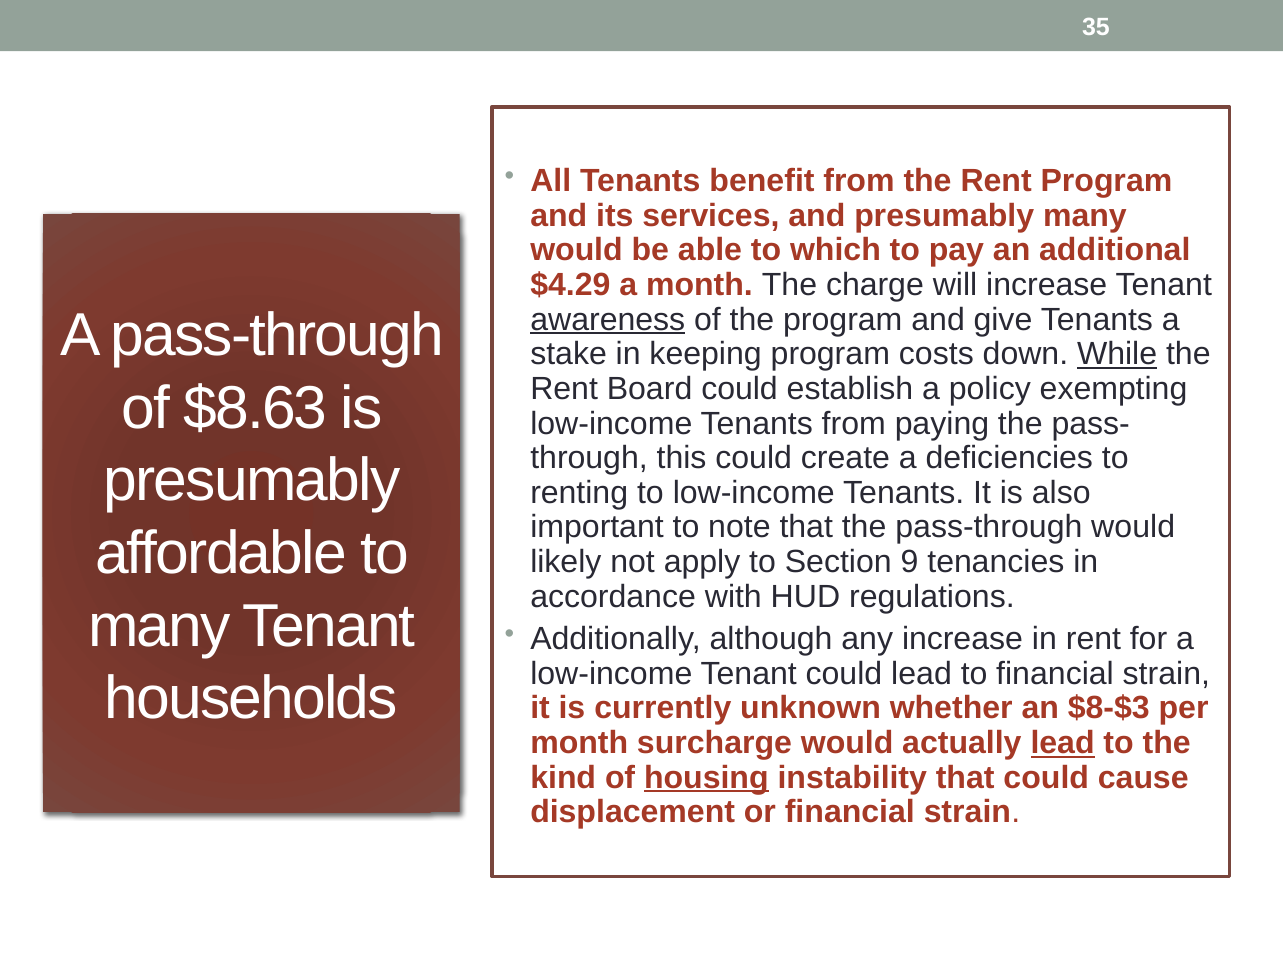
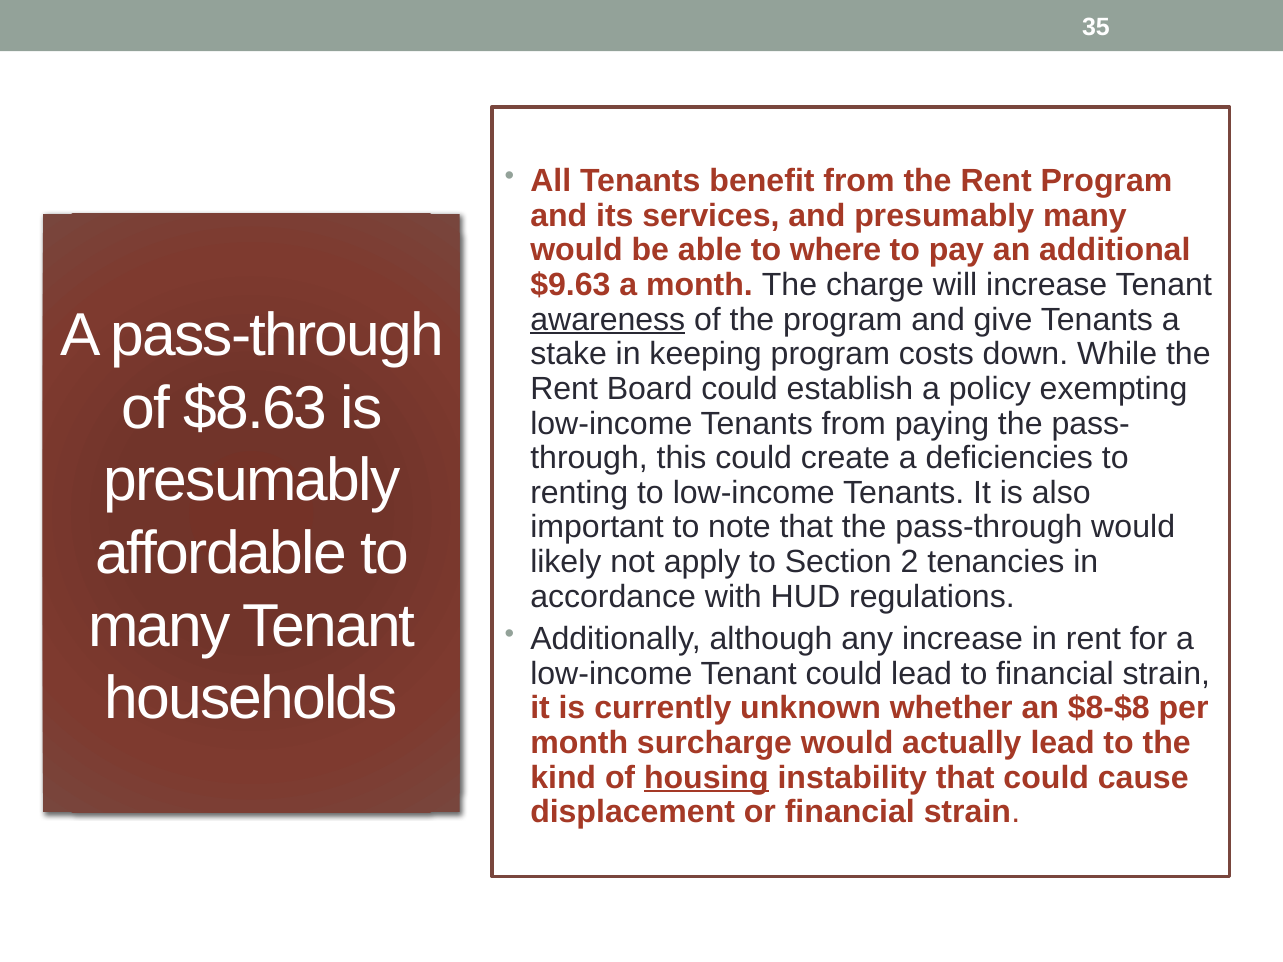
which: which -> where (836, 250)
$4.29: $4.29 -> $9.63 (570, 285)
While underline: present -> none (1117, 354)
9: 9 -> 2 (910, 562)
$8-$3: $8-$3 -> $8-$8 (1109, 708)
lead underline: present -> none (1063, 743)
